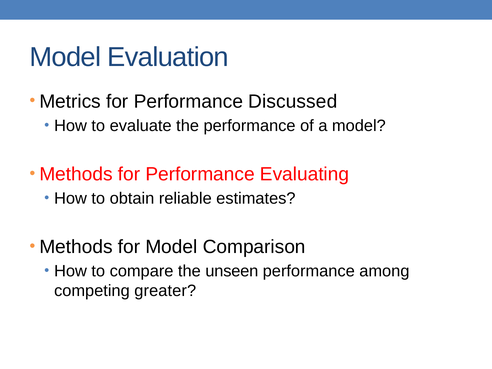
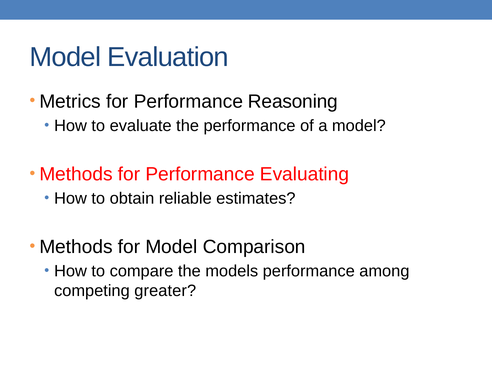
Discussed: Discussed -> Reasoning (293, 101)
unseen: unseen -> models (232, 271)
